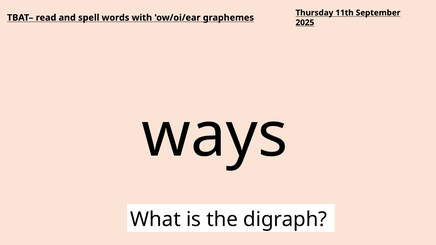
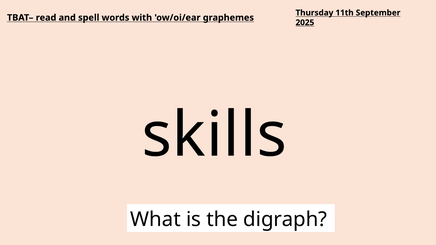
ways: ways -> skills (214, 135)
